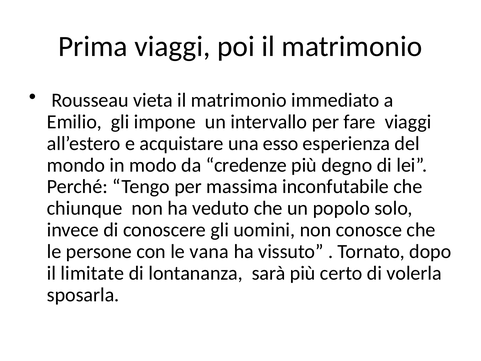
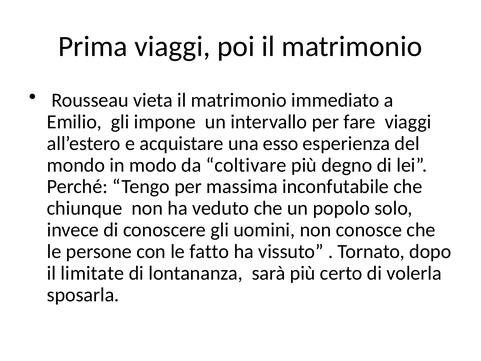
credenze: credenze -> coltivare (246, 165)
vana: vana -> fatto (209, 252)
